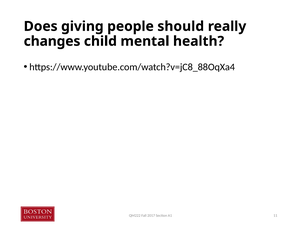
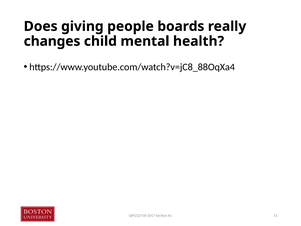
should: should -> boards (181, 26)
